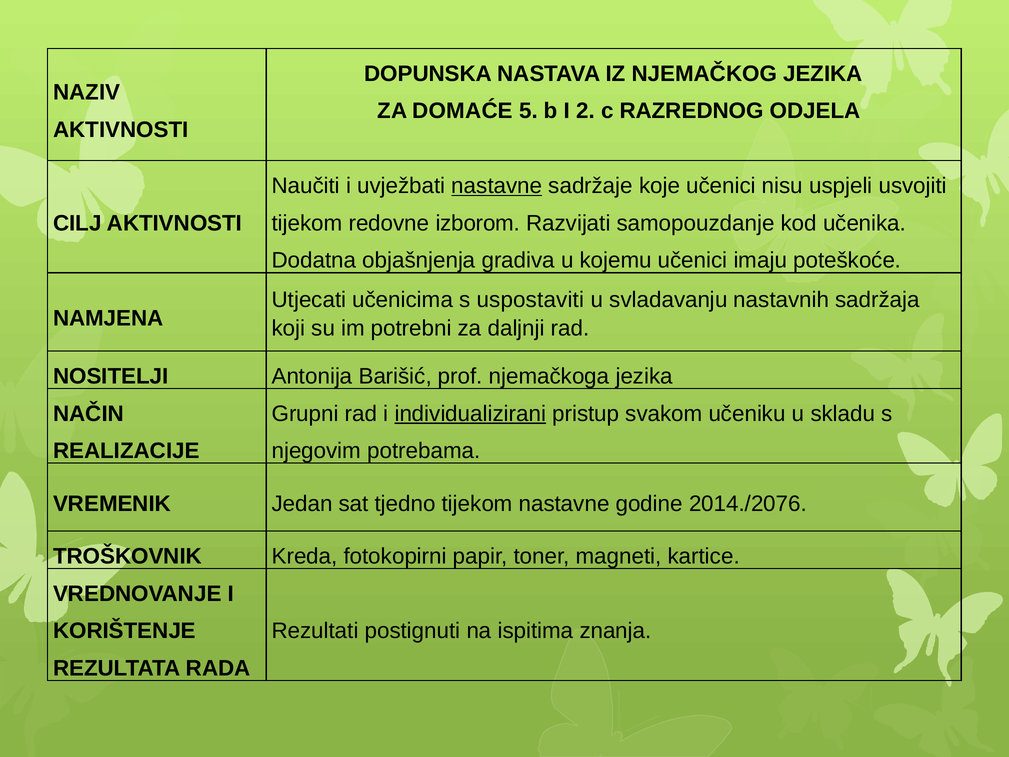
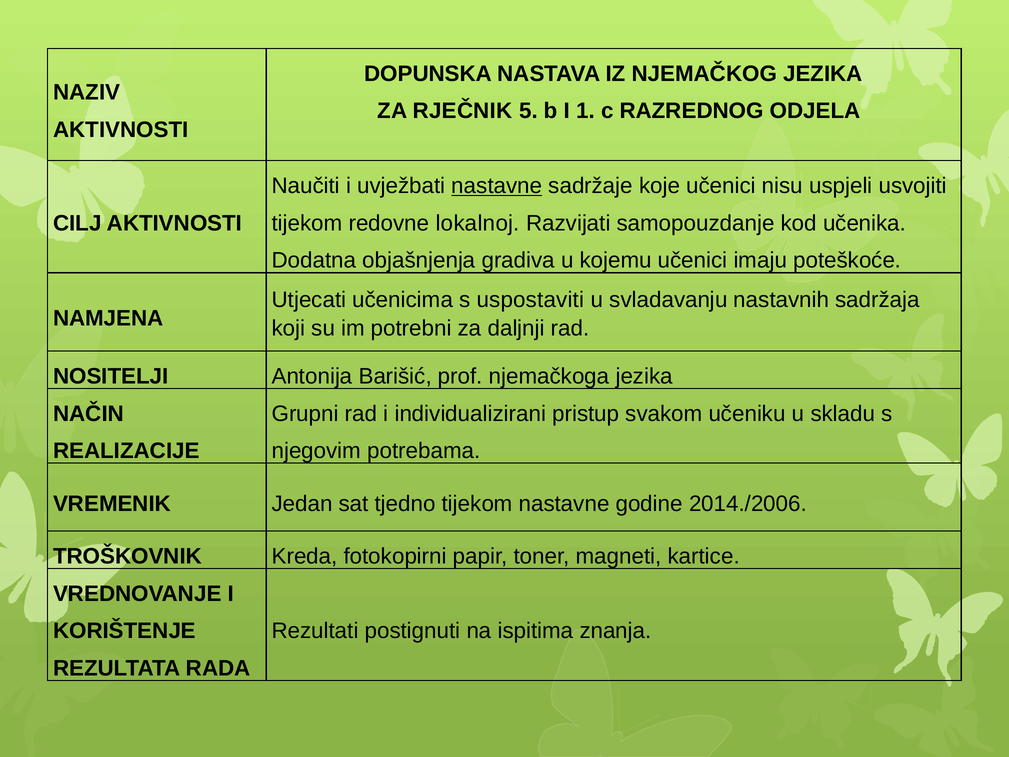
DOMAĆE: DOMAĆE -> RJEČNIK (463, 111)
2: 2 -> 1 (586, 111)
izborom: izborom -> lokalnoj (478, 223)
individualizirani underline: present -> none (470, 413)
2014./2076: 2014./2076 -> 2014./2006 (748, 504)
